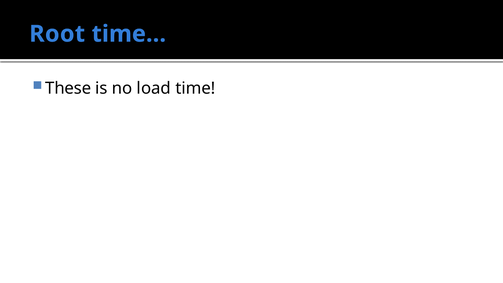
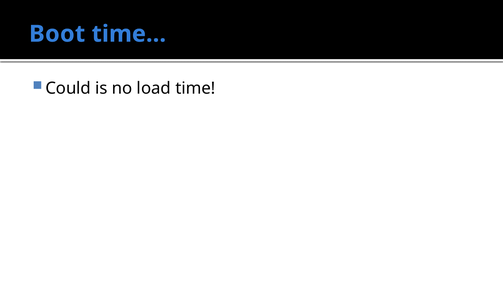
Root: Root -> Boot (57, 34)
These: These -> Could (68, 88)
